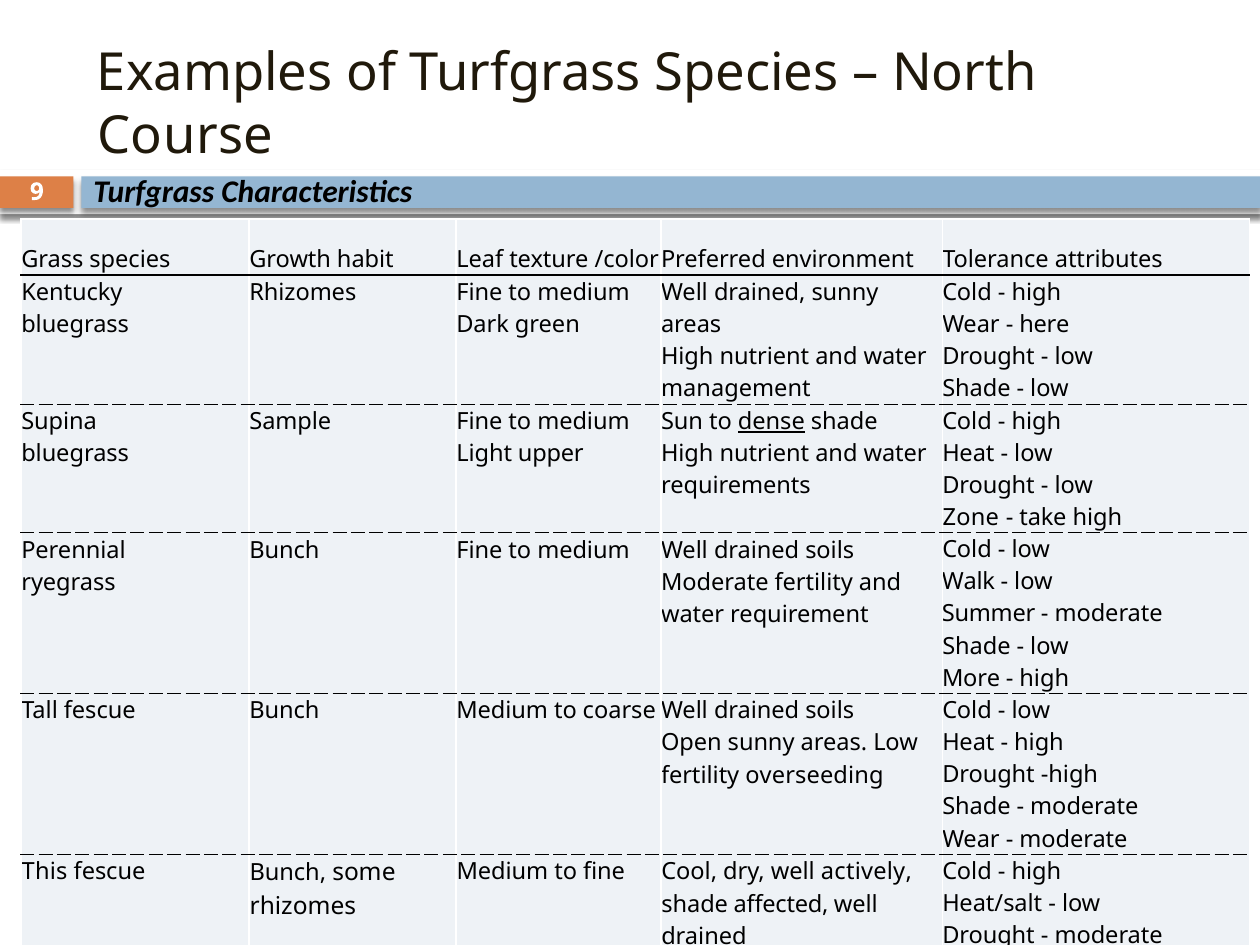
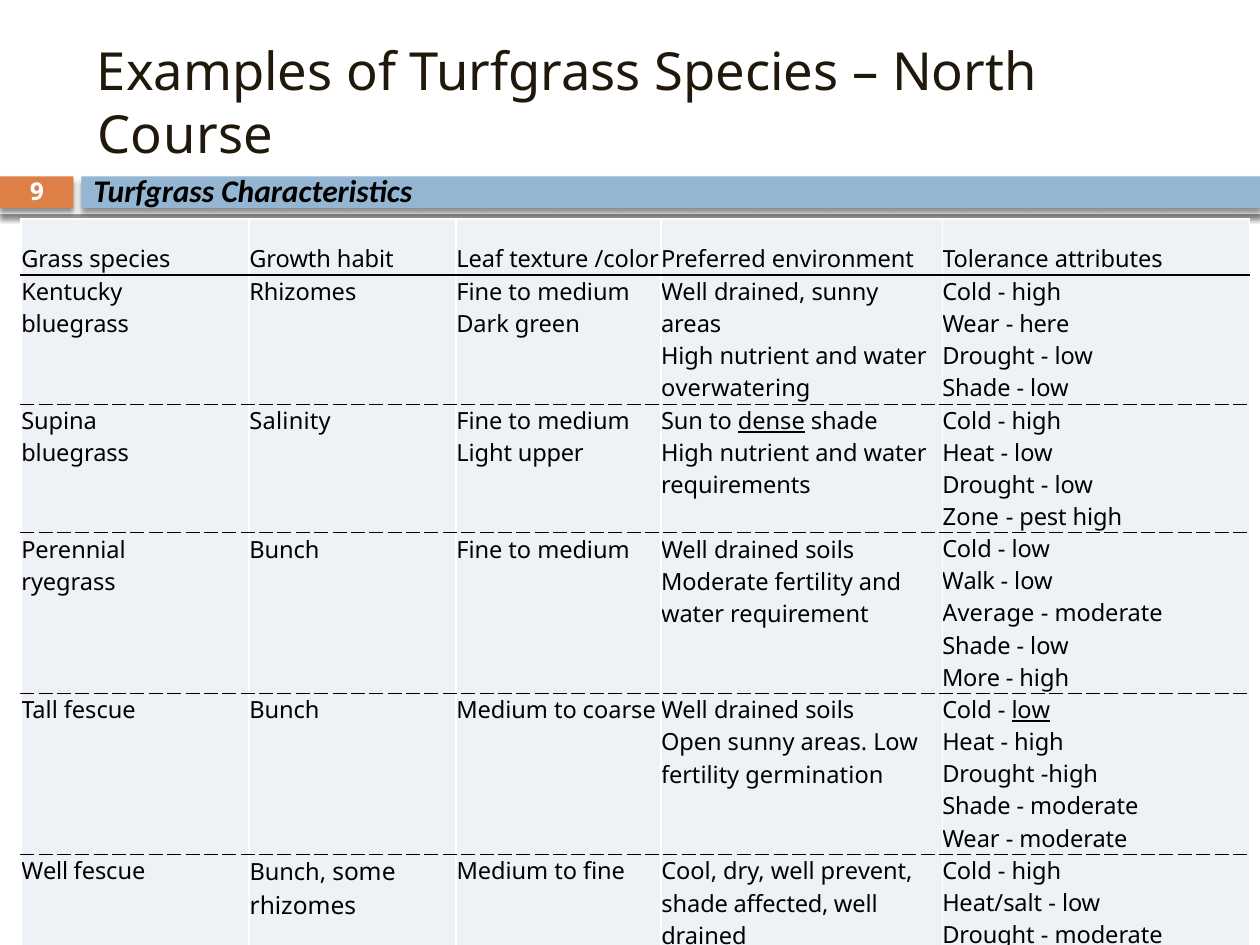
management: management -> overwatering (736, 389)
Sample: Sample -> Salinity (290, 422)
take: take -> pest (1043, 518)
Summer: Summer -> Average (988, 614)
low underline: none -> present (1031, 711)
overseeding: overseeding -> germination (814, 775)
This: This -> Well (45, 872)
actively: actively -> prevent (867, 872)
